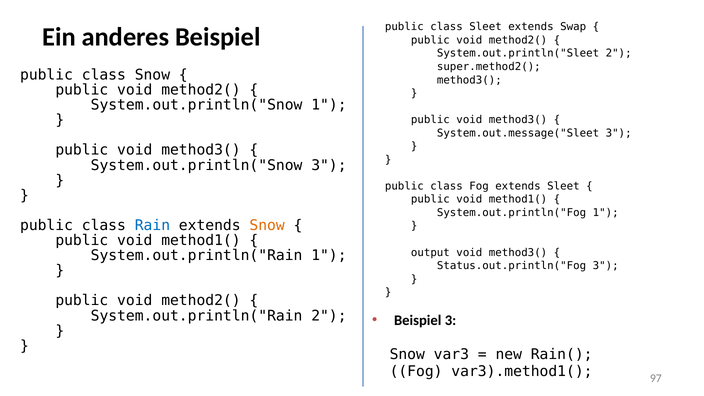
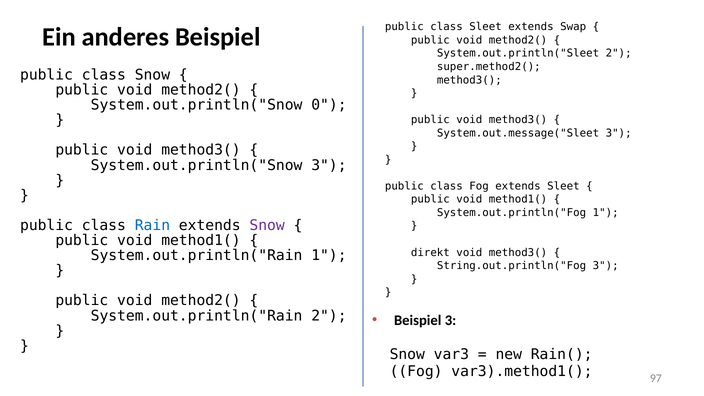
System.out.println("Snow 1: 1 -> 0 (329, 105)
Snow colour: orange -> purple (267, 225)
output: output -> direkt (430, 252)
Status.out.println("Fog: Status.out.println("Fog -> String.out.println("Fog (512, 266)
